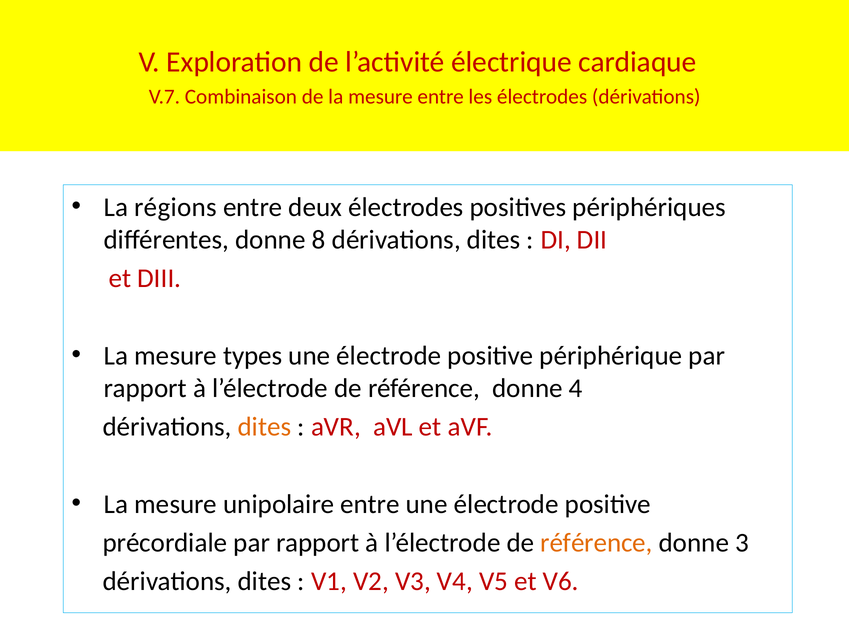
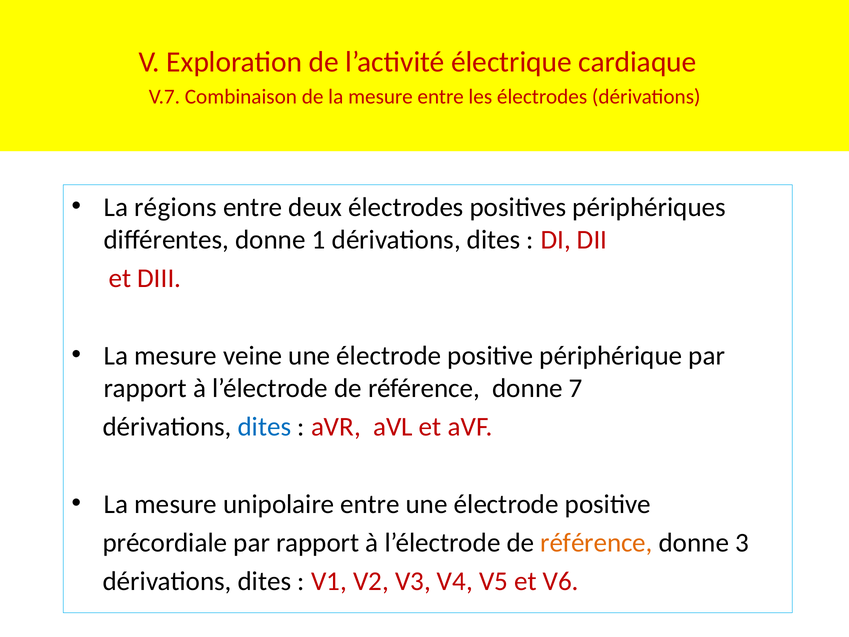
8: 8 -> 1 (319, 240)
types: types -> veine (253, 356)
4: 4 -> 7 (576, 388)
dites colour: orange -> blue (264, 427)
